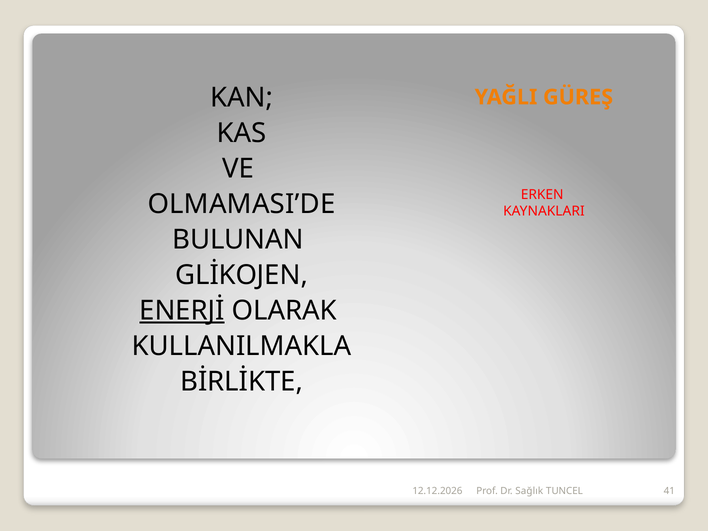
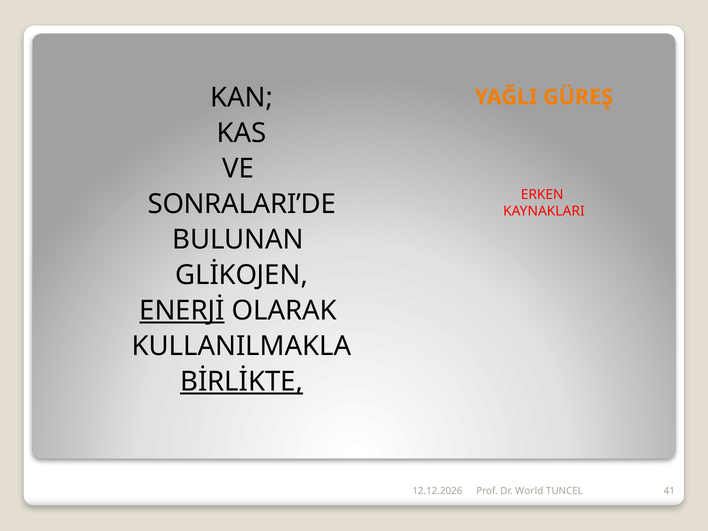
OLMAMASI’DE: OLMAMASI’DE -> SONRALARI’DE (242, 204)
BİRLİKTE underline: none -> present (242, 382)
Sağlık: Sağlık -> World (529, 491)
